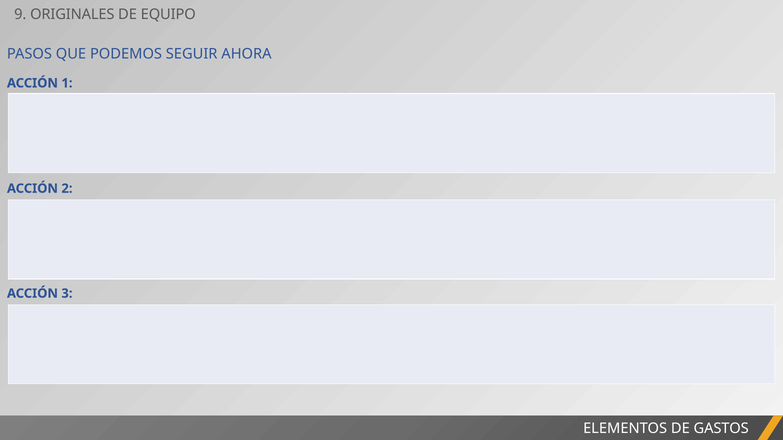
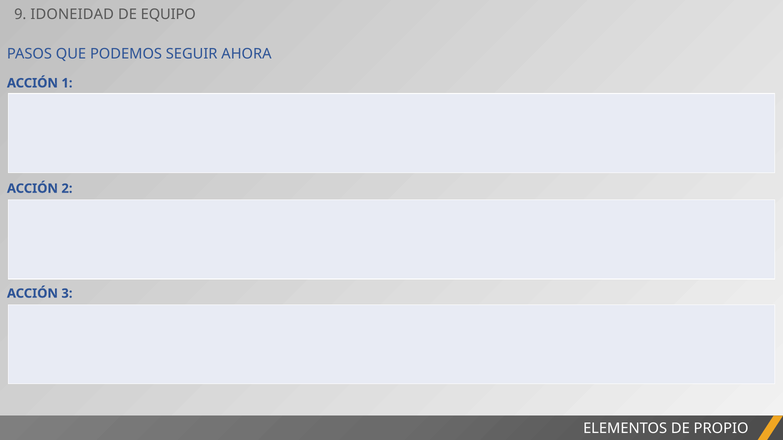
ORIGINALES: ORIGINALES -> IDONEIDAD (72, 14)
GASTOS: GASTOS -> PROPIO (721, 429)
